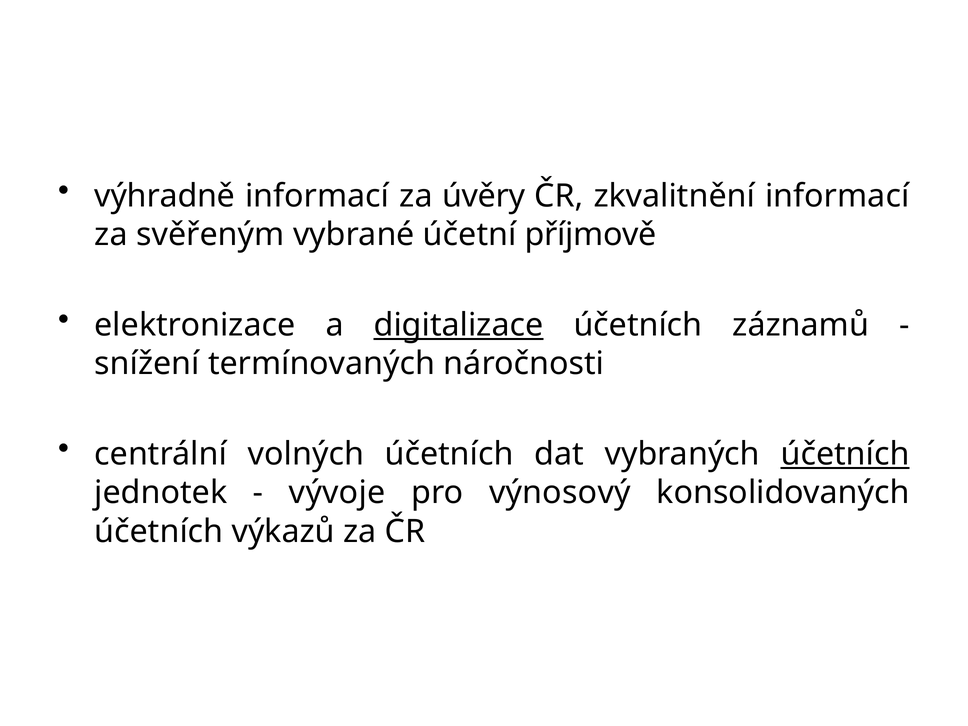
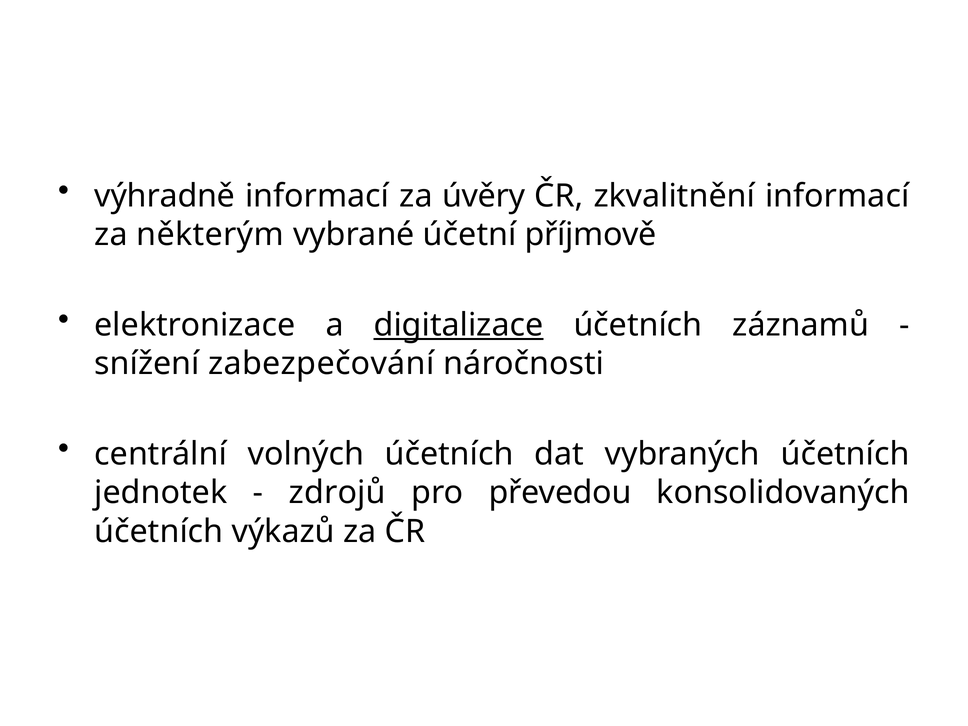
svěřeným: svěřeným -> některým (210, 235)
termínovaných: termínovaných -> zabezpečování (321, 364)
účetních underline: present -> none (845, 454)
vývoje: vývoje -> zdrojů (337, 493)
výnosový: výnosový -> převedou (560, 493)
